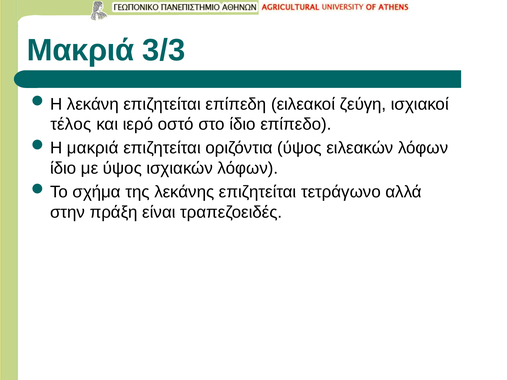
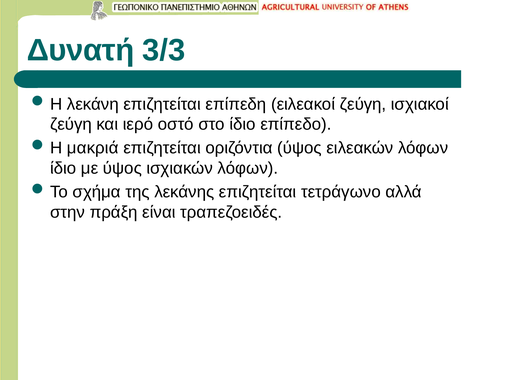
Μακριά: Μακριά -> Δυνατή (81, 50)
τέλος: τέλος -> ζεύγη (71, 124)
